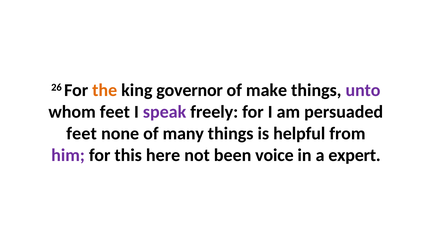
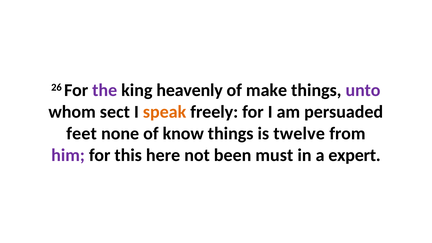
the colour: orange -> purple (105, 90)
governor: governor -> heavenly (190, 90)
whom feet: feet -> sect (115, 112)
speak colour: purple -> orange (165, 112)
many: many -> know (183, 134)
helpful: helpful -> twelve (299, 134)
voice: voice -> must (274, 155)
